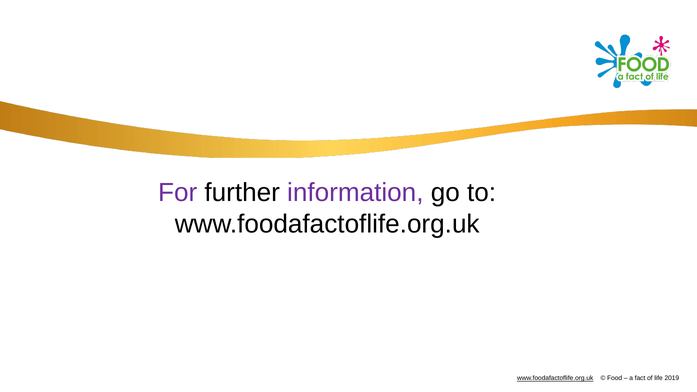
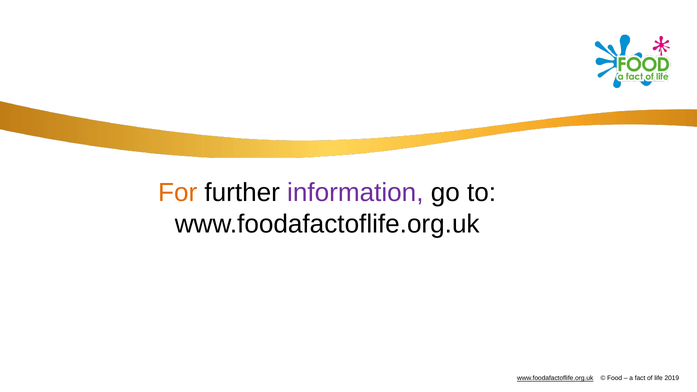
For colour: purple -> orange (178, 193)
